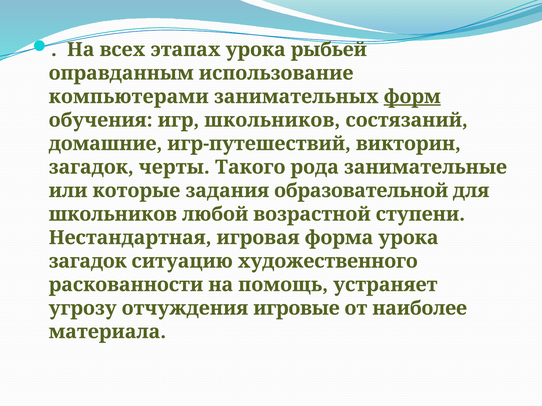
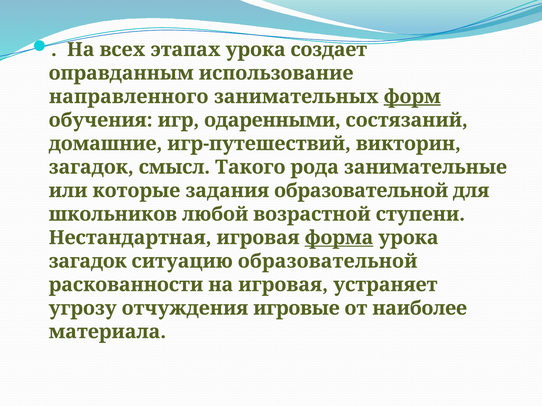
рыбьей: рыбьей -> создает (329, 50)
компьютерами: компьютерами -> направленного (129, 97)
игр школьников: школьников -> одаренными (272, 120)
черты: черты -> смысл (174, 167)
форма underline: none -> present (339, 238)
ситуацию художественного: художественного -> образовательной (328, 262)
на помощь: помощь -> игровая (283, 285)
